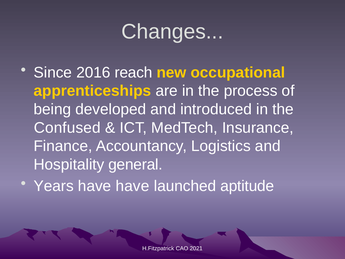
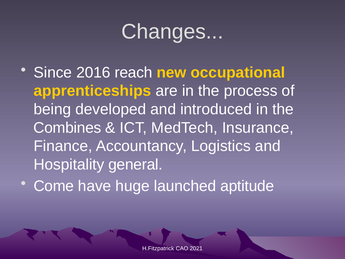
Confused: Confused -> Combines (67, 128)
Years: Years -> Come (54, 186)
have have: have -> huge (133, 186)
